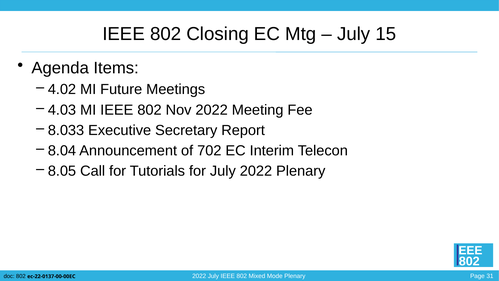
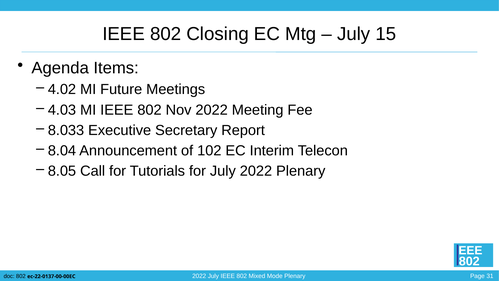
702: 702 -> 102 (209, 151)
